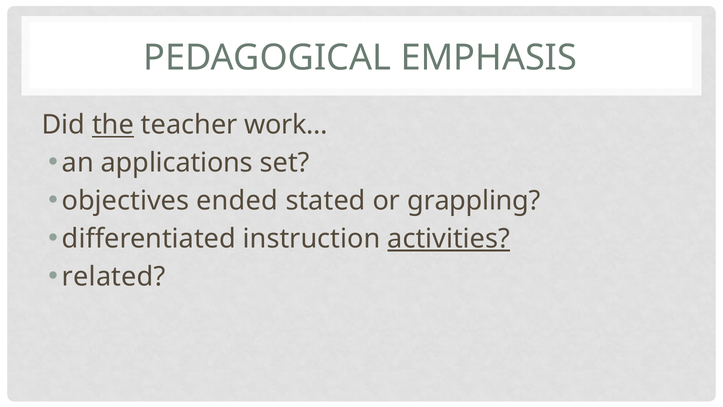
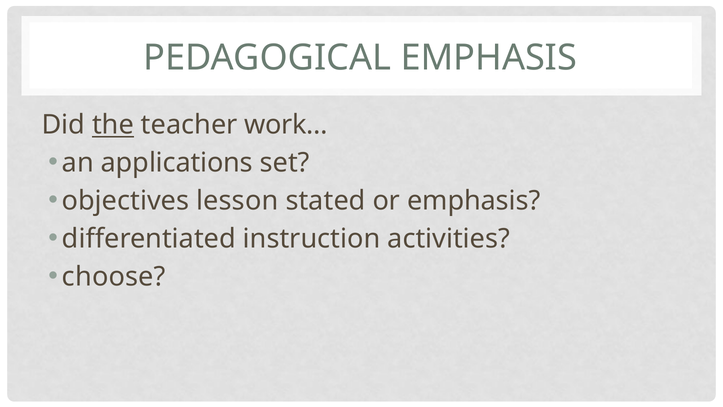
ended: ended -> lesson (237, 201)
or grappling: grappling -> emphasis (474, 201)
activities underline: present -> none (449, 239)
related: related -> choose (114, 277)
